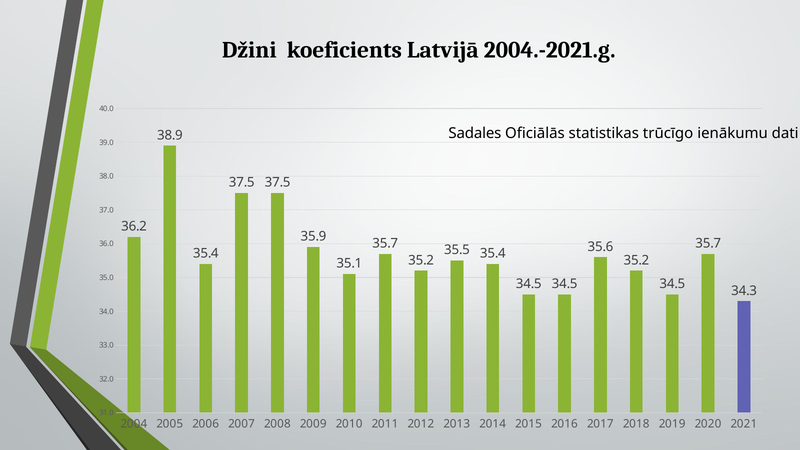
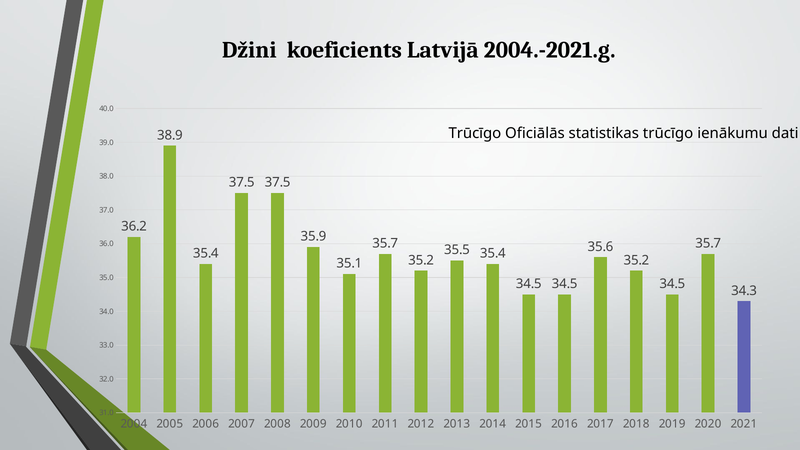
Sadales: Sadales -> Trūcīgo (475, 133)
